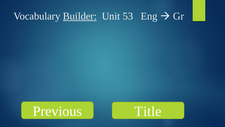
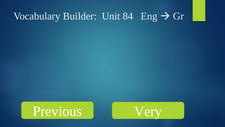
Builder underline: present -> none (80, 16)
53: 53 -> 84 (128, 16)
Title: Title -> Very (148, 111)
